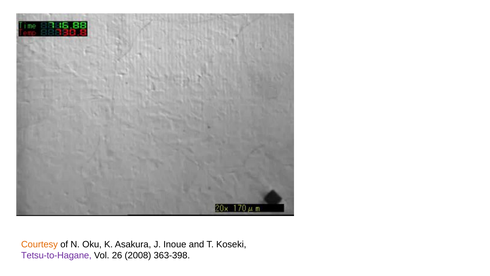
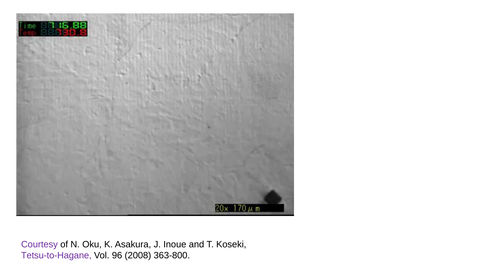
Courtesy colour: orange -> purple (39, 244)
26: 26 -> 96 (117, 255)
363-398: 363-398 -> 363-800 (172, 255)
